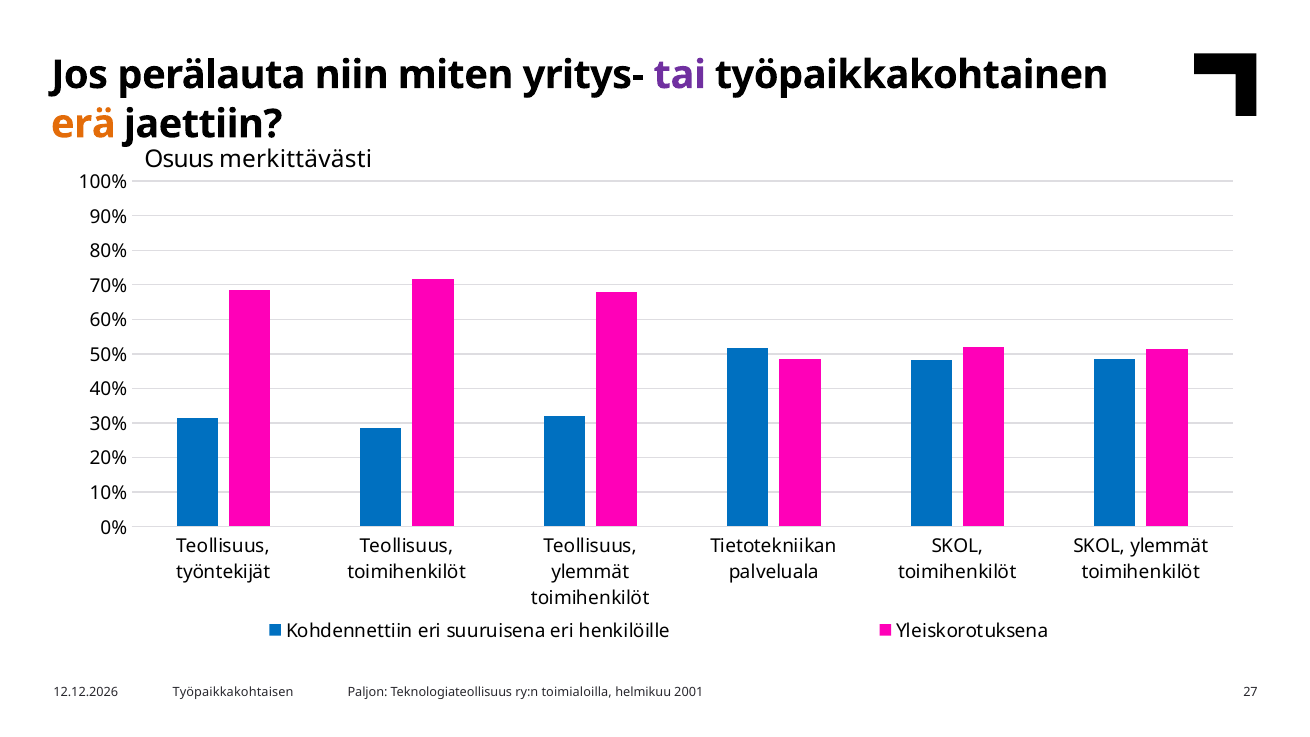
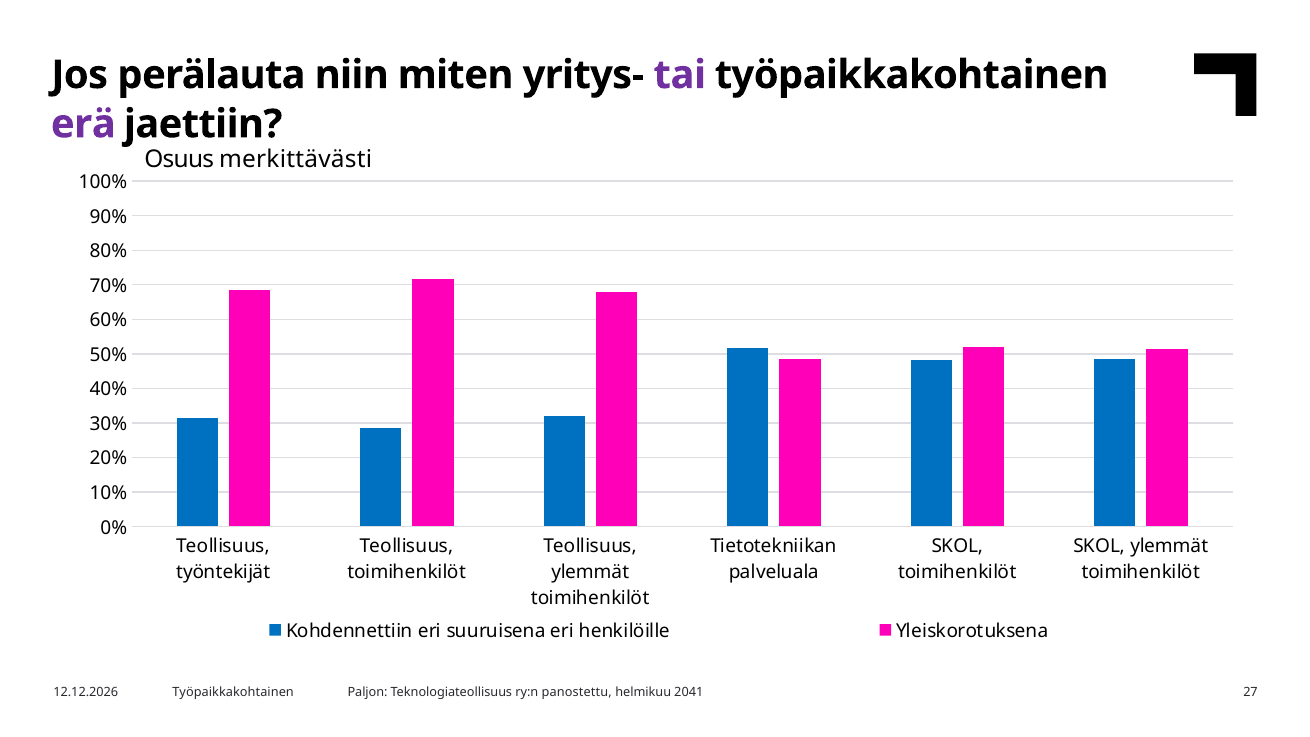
erä colour: orange -> purple (83, 124)
Työpaikkakohtaisen: Työpaikkakohtaisen -> Työpaikkakohtainen (233, 692)
toimialoilla: toimialoilla -> panostettu (577, 692)
2001: 2001 -> 2041 (689, 692)
